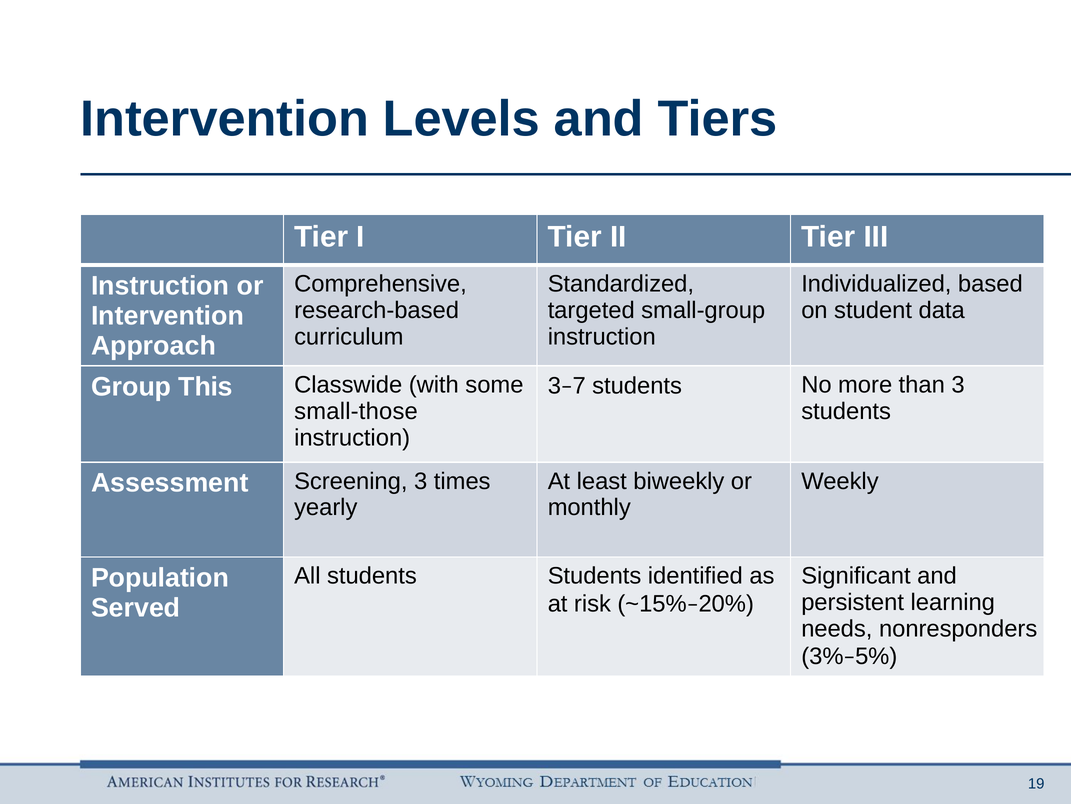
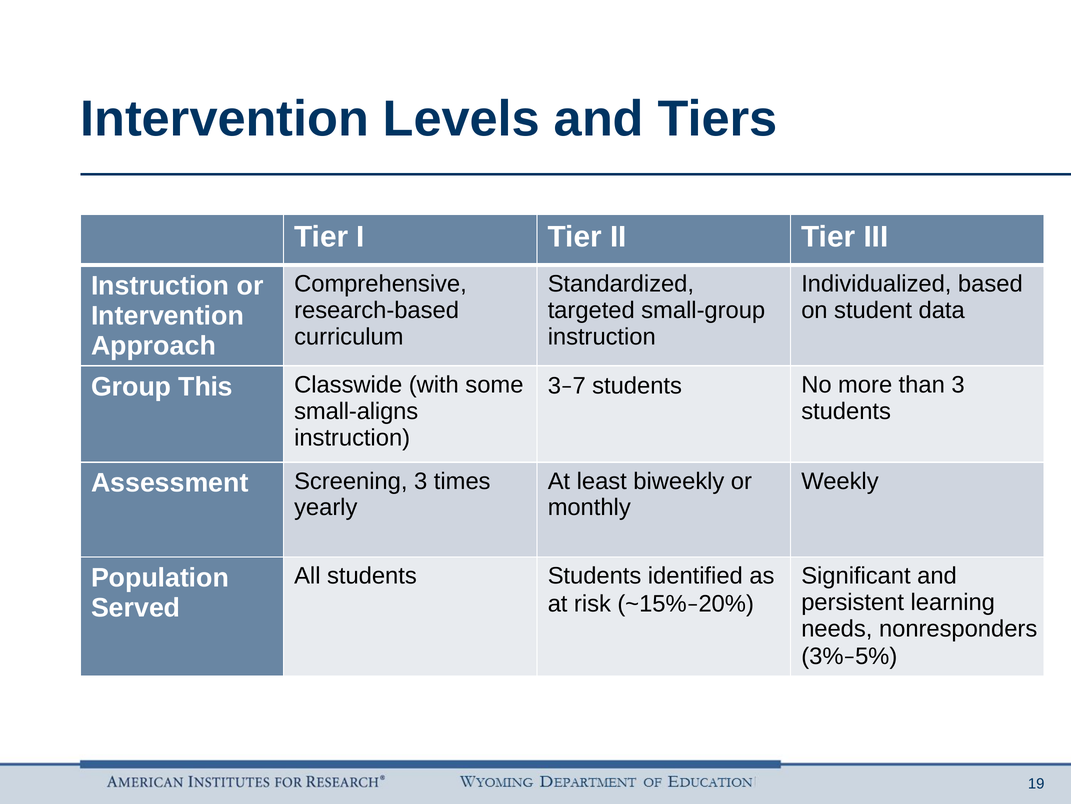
small-those: small-those -> small-aligns (356, 411)
